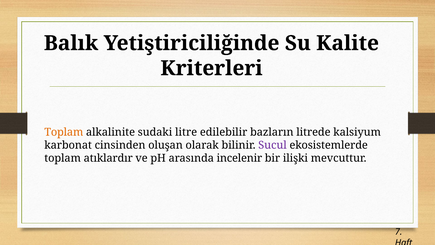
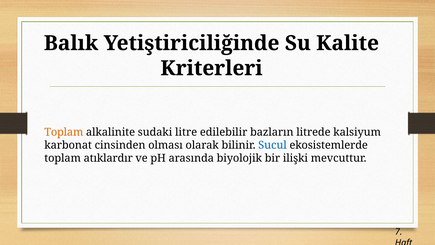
oluşan: oluşan -> olması (166, 145)
Sucul colour: purple -> blue (273, 145)
incelenir: incelenir -> biyolojik (239, 158)
